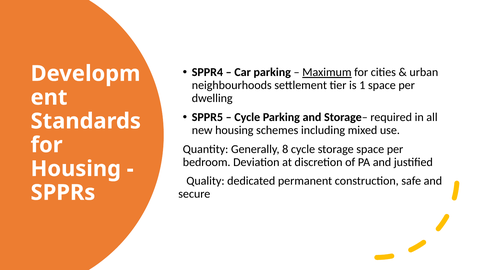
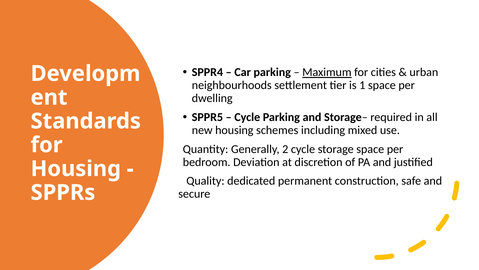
8: 8 -> 2 (285, 149)
